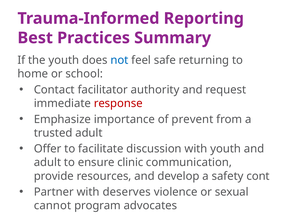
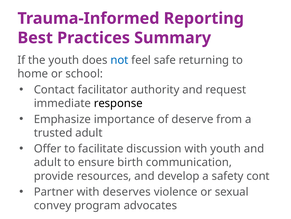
response colour: red -> black (118, 103)
prevent: prevent -> deserve (192, 119)
clinic: clinic -> birth (130, 162)
cannot: cannot -> convey (53, 205)
